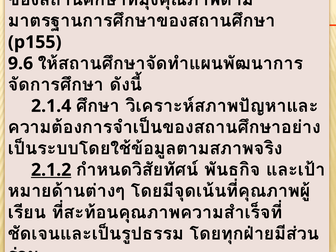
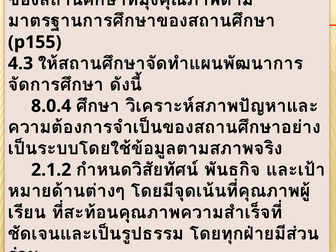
9.6: 9.6 -> 4.3 (21, 63)
2.1.4: 2.1.4 -> 8.0.4 (51, 106)
2.1.2 underline: present -> none (51, 170)
